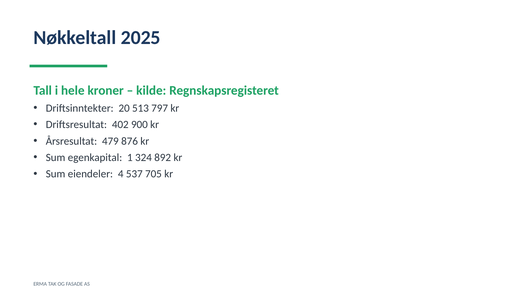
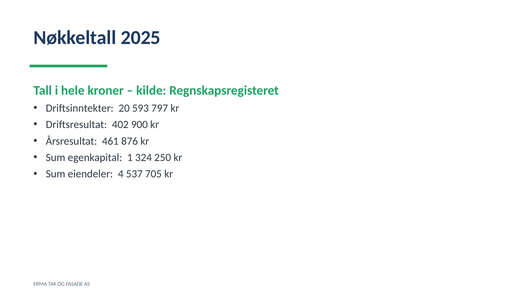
513: 513 -> 593 (140, 108)
479: 479 -> 461 (110, 141)
892: 892 -> 250 (163, 158)
